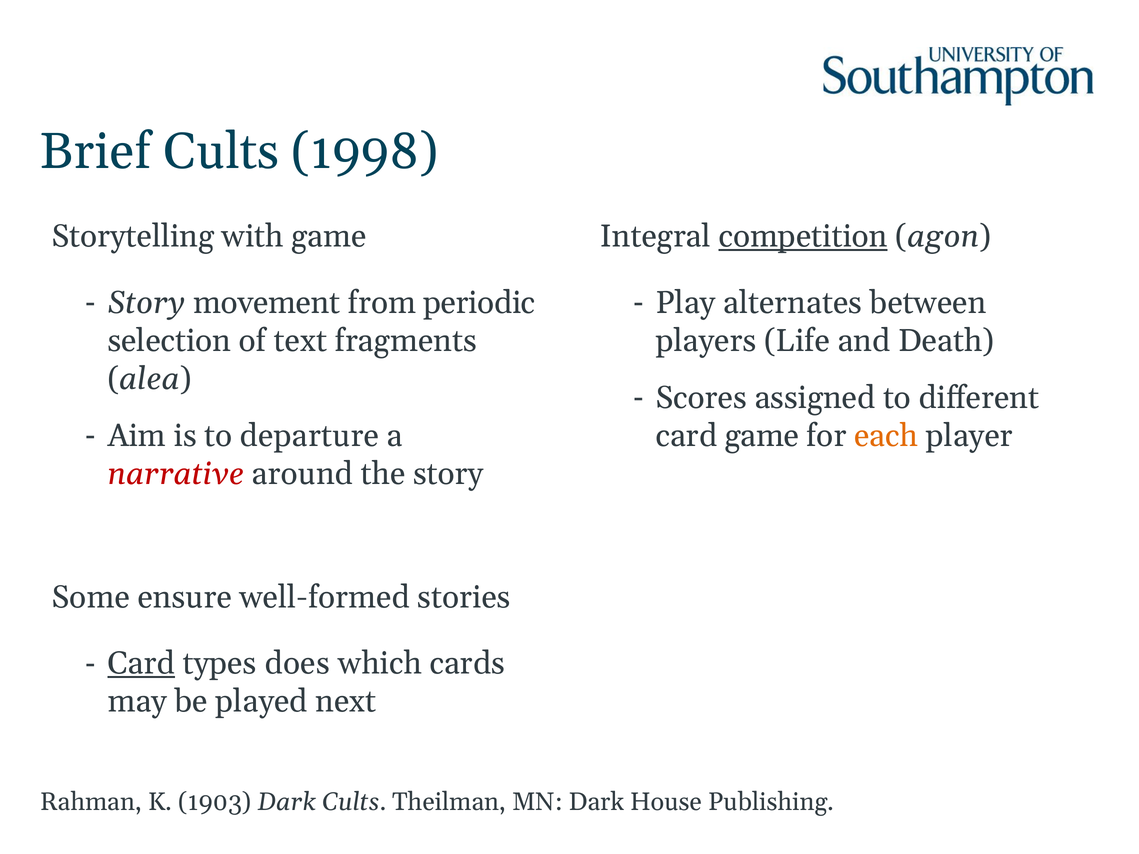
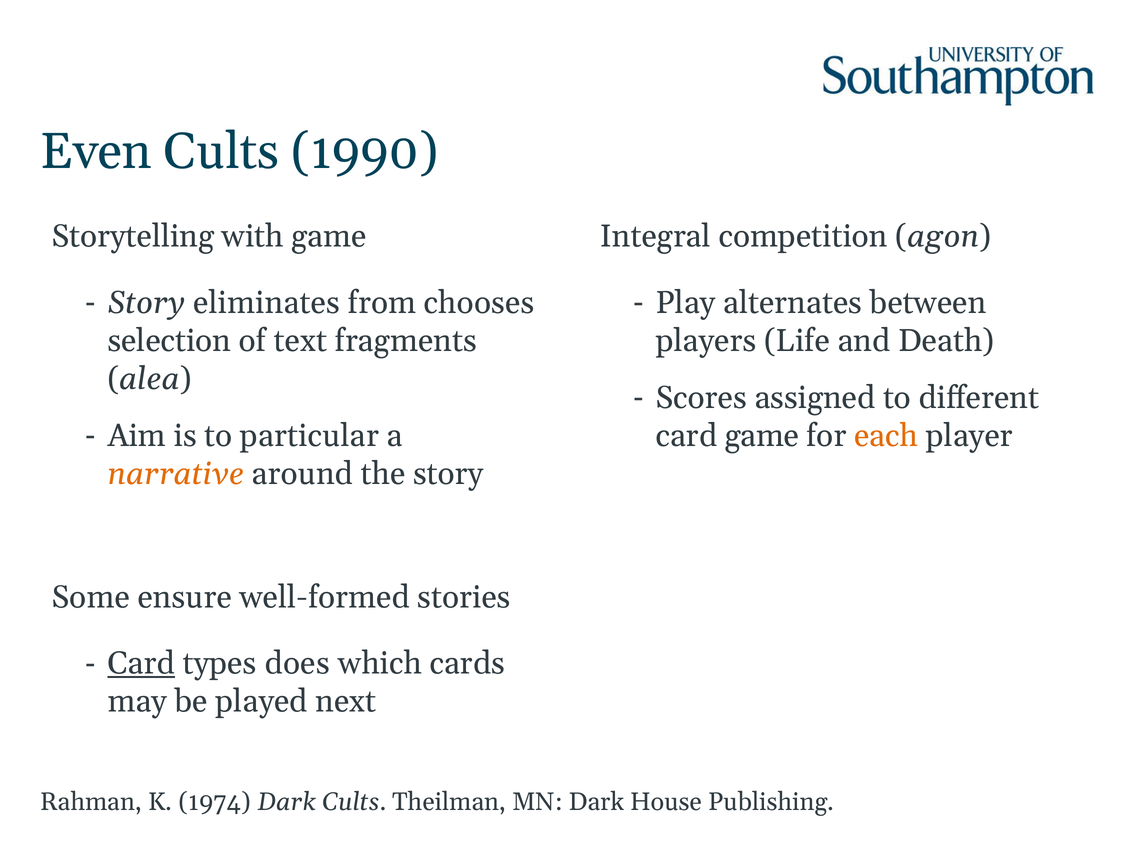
Brief: Brief -> Even (96, 152)
1998: 1998 -> 1990 (365, 152)
competition underline: present -> none (803, 237)
movement: movement -> eliminates (267, 303)
periodic: periodic -> chooses (479, 303)
departure: departure -> particular (309, 436)
narrative colour: red -> orange (176, 474)
1903: 1903 -> 1974 (215, 802)
